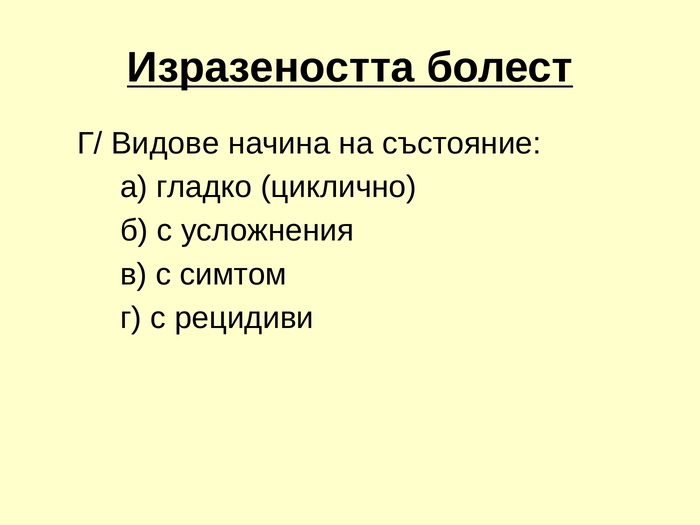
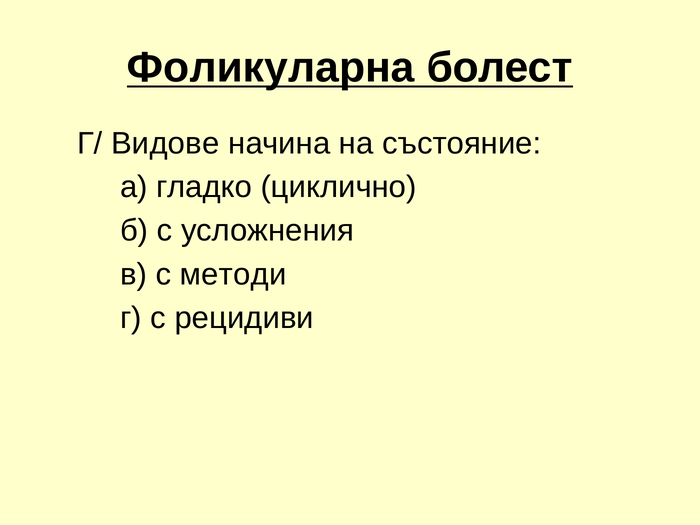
Изразеността: Изразеността -> Фоликуларна (271, 68)
симтом: симтом -> методи (233, 274)
